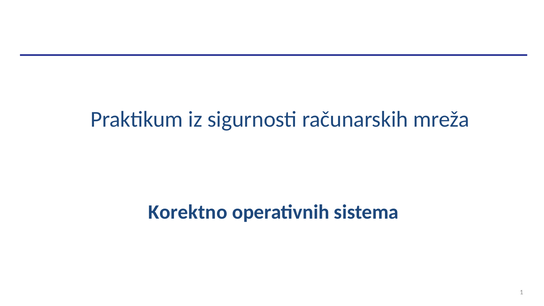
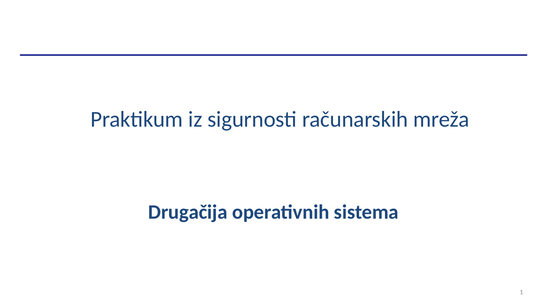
Korektno: Korektno -> Drugačija (188, 212)
